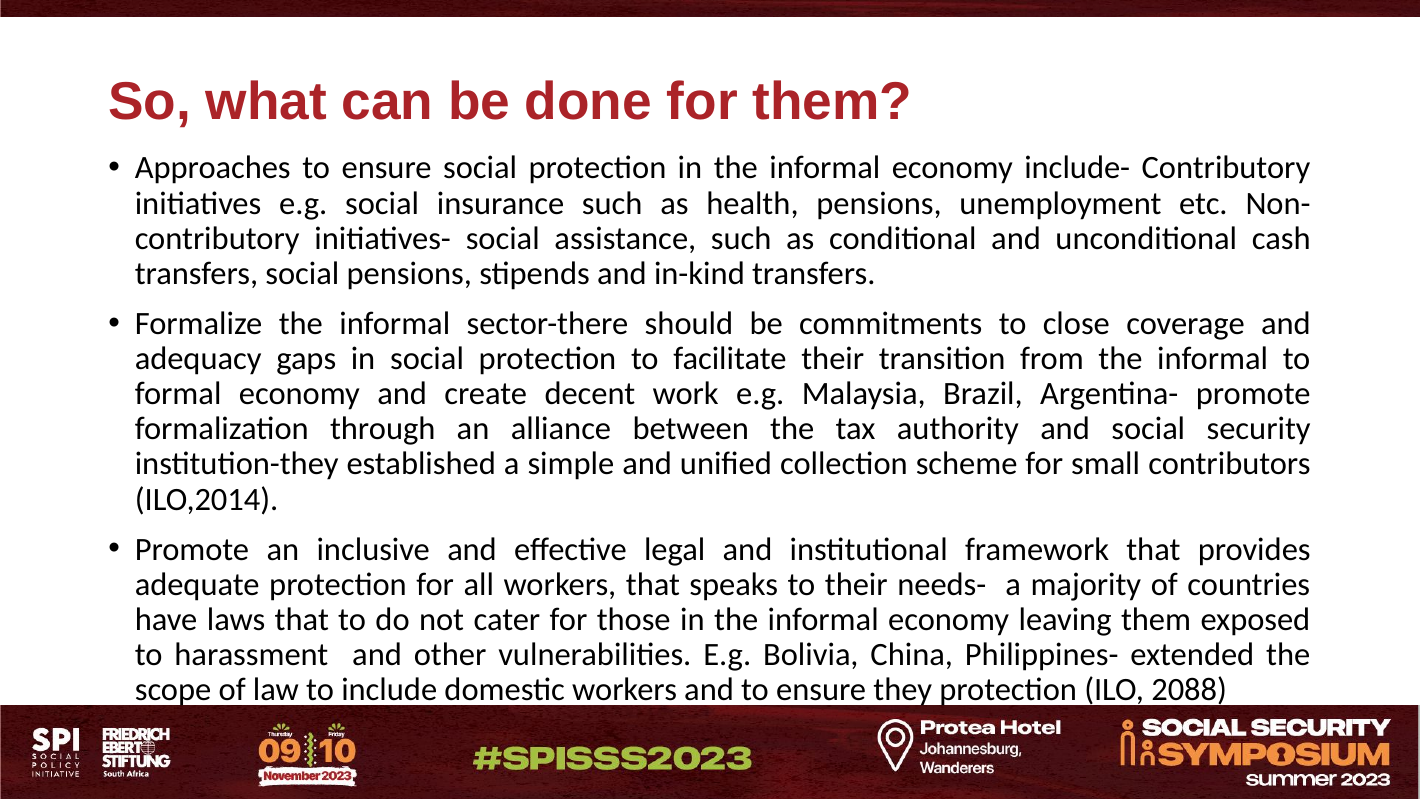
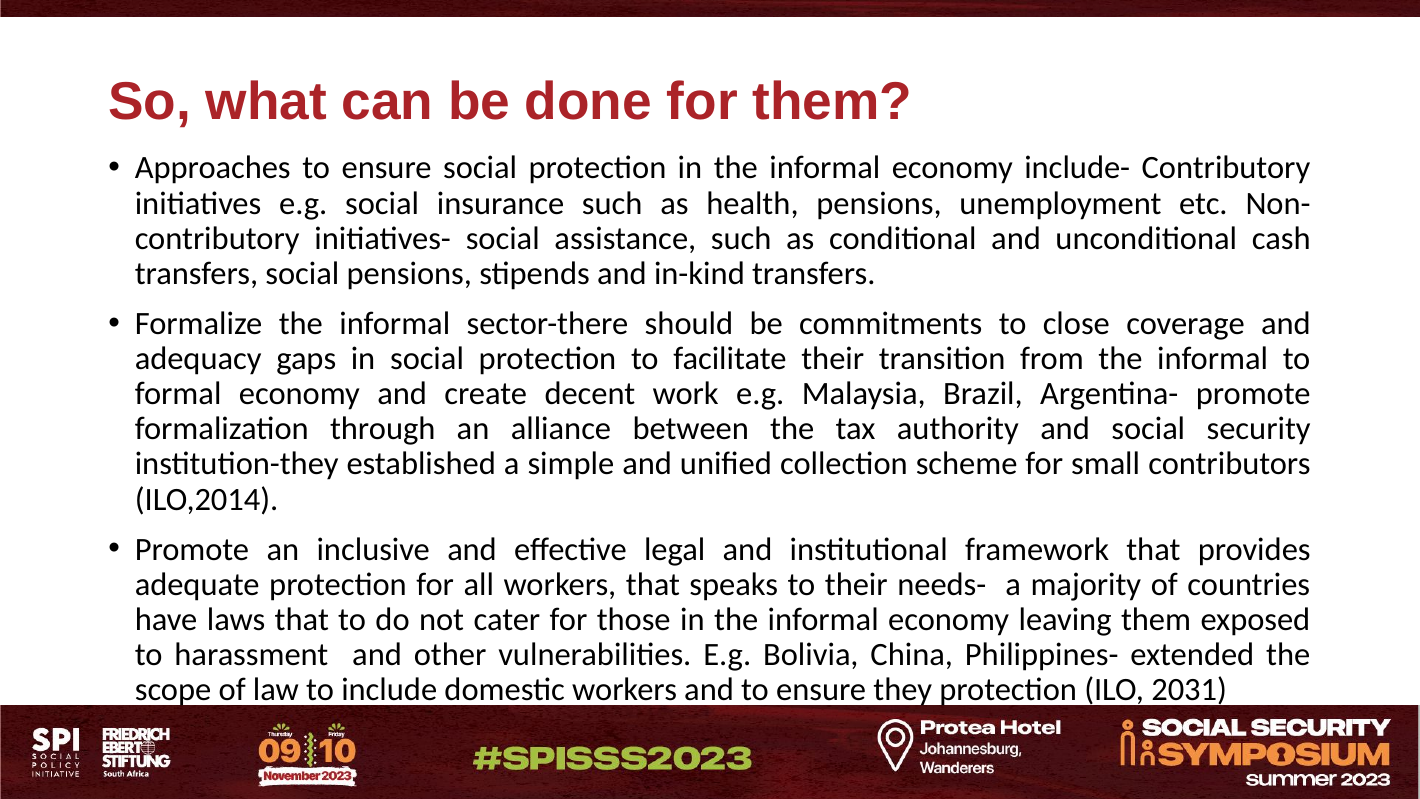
2088: 2088 -> 2031 (1189, 690)
